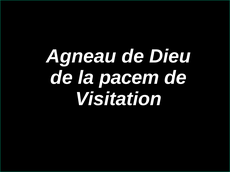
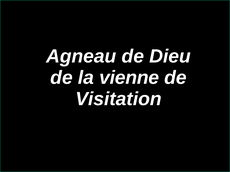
pacem: pacem -> vienne (129, 78)
